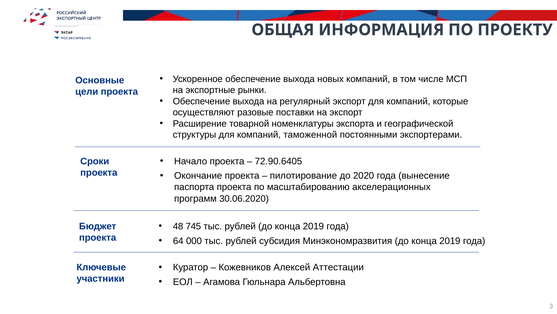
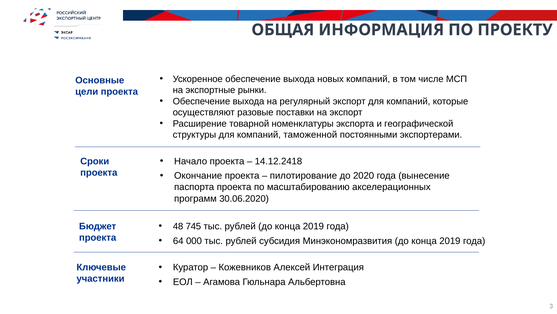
72.90.6405: 72.90.6405 -> 14.12.2418 (278, 161)
Аттестации: Аттестации -> Интеграция (338, 267)
